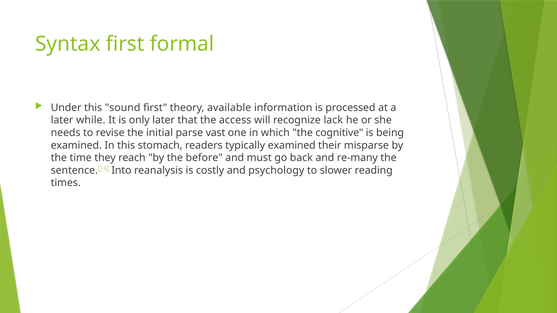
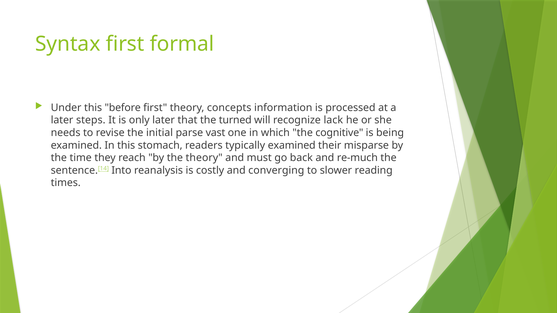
sound: sound -> before (123, 108)
available: available -> concepts (229, 108)
while: while -> steps (91, 120)
access: access -> turned (235, 120)
the before: before -> theory (204, 158)
re-many: re-many -> re-much (357, 158)
psychology: psychology -> converging (276, 170)
